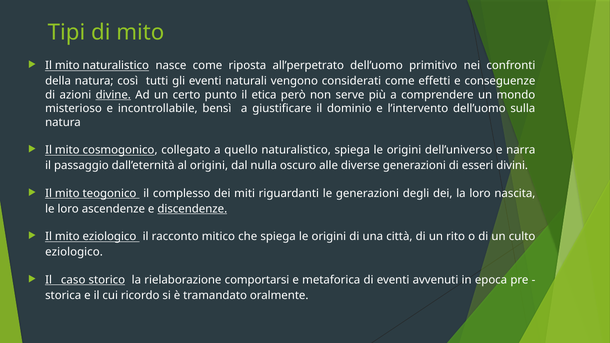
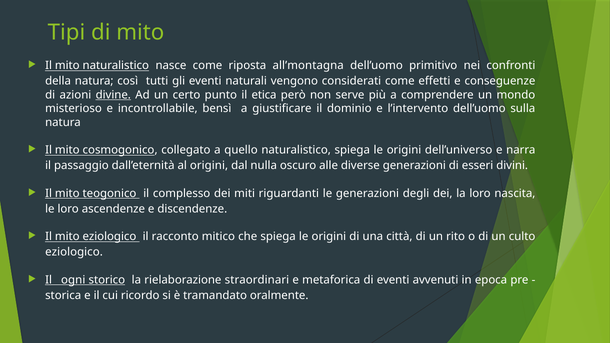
all’perpetrato: all’perpetrato -> all’montagna (308, 66)
discendenze underline: present -> none (192, 209)
caso: caso -> ogni (73, 280)
comportarsi: comportarsi -> straordinari (257, 280)
